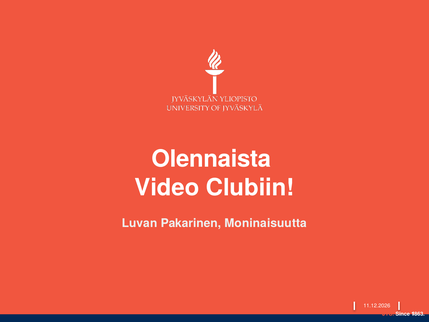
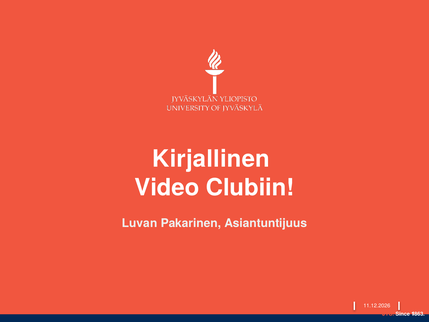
Olennaista: Olennaista -> Kirjallinen (211, 159)
Moninaisuutta: Moninaisuutta -> Asiantuntijuus (266, 223)
